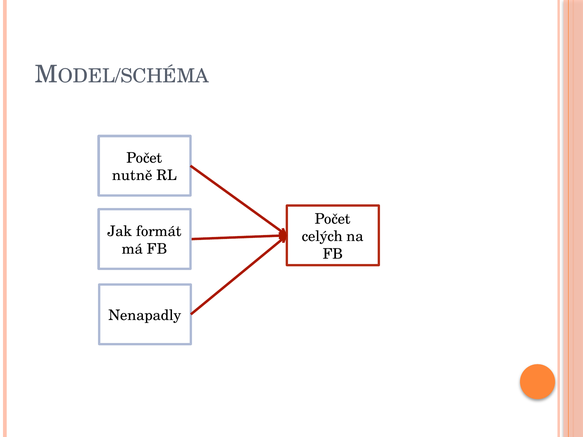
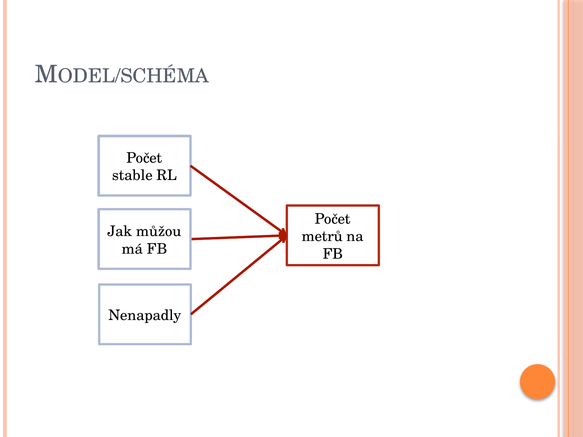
nutně: nutně -> stable (132, 176)
formát: formát -> můžou (159, 232)
celých: celých -> metrů (322, 237)
